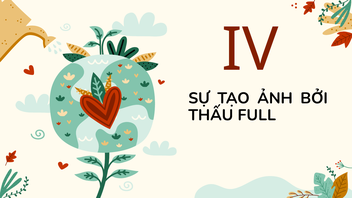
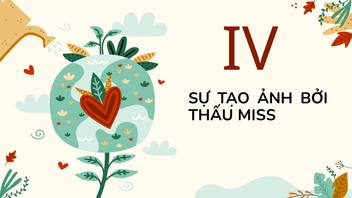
FULL: FULL -> MISS (257, 115)
